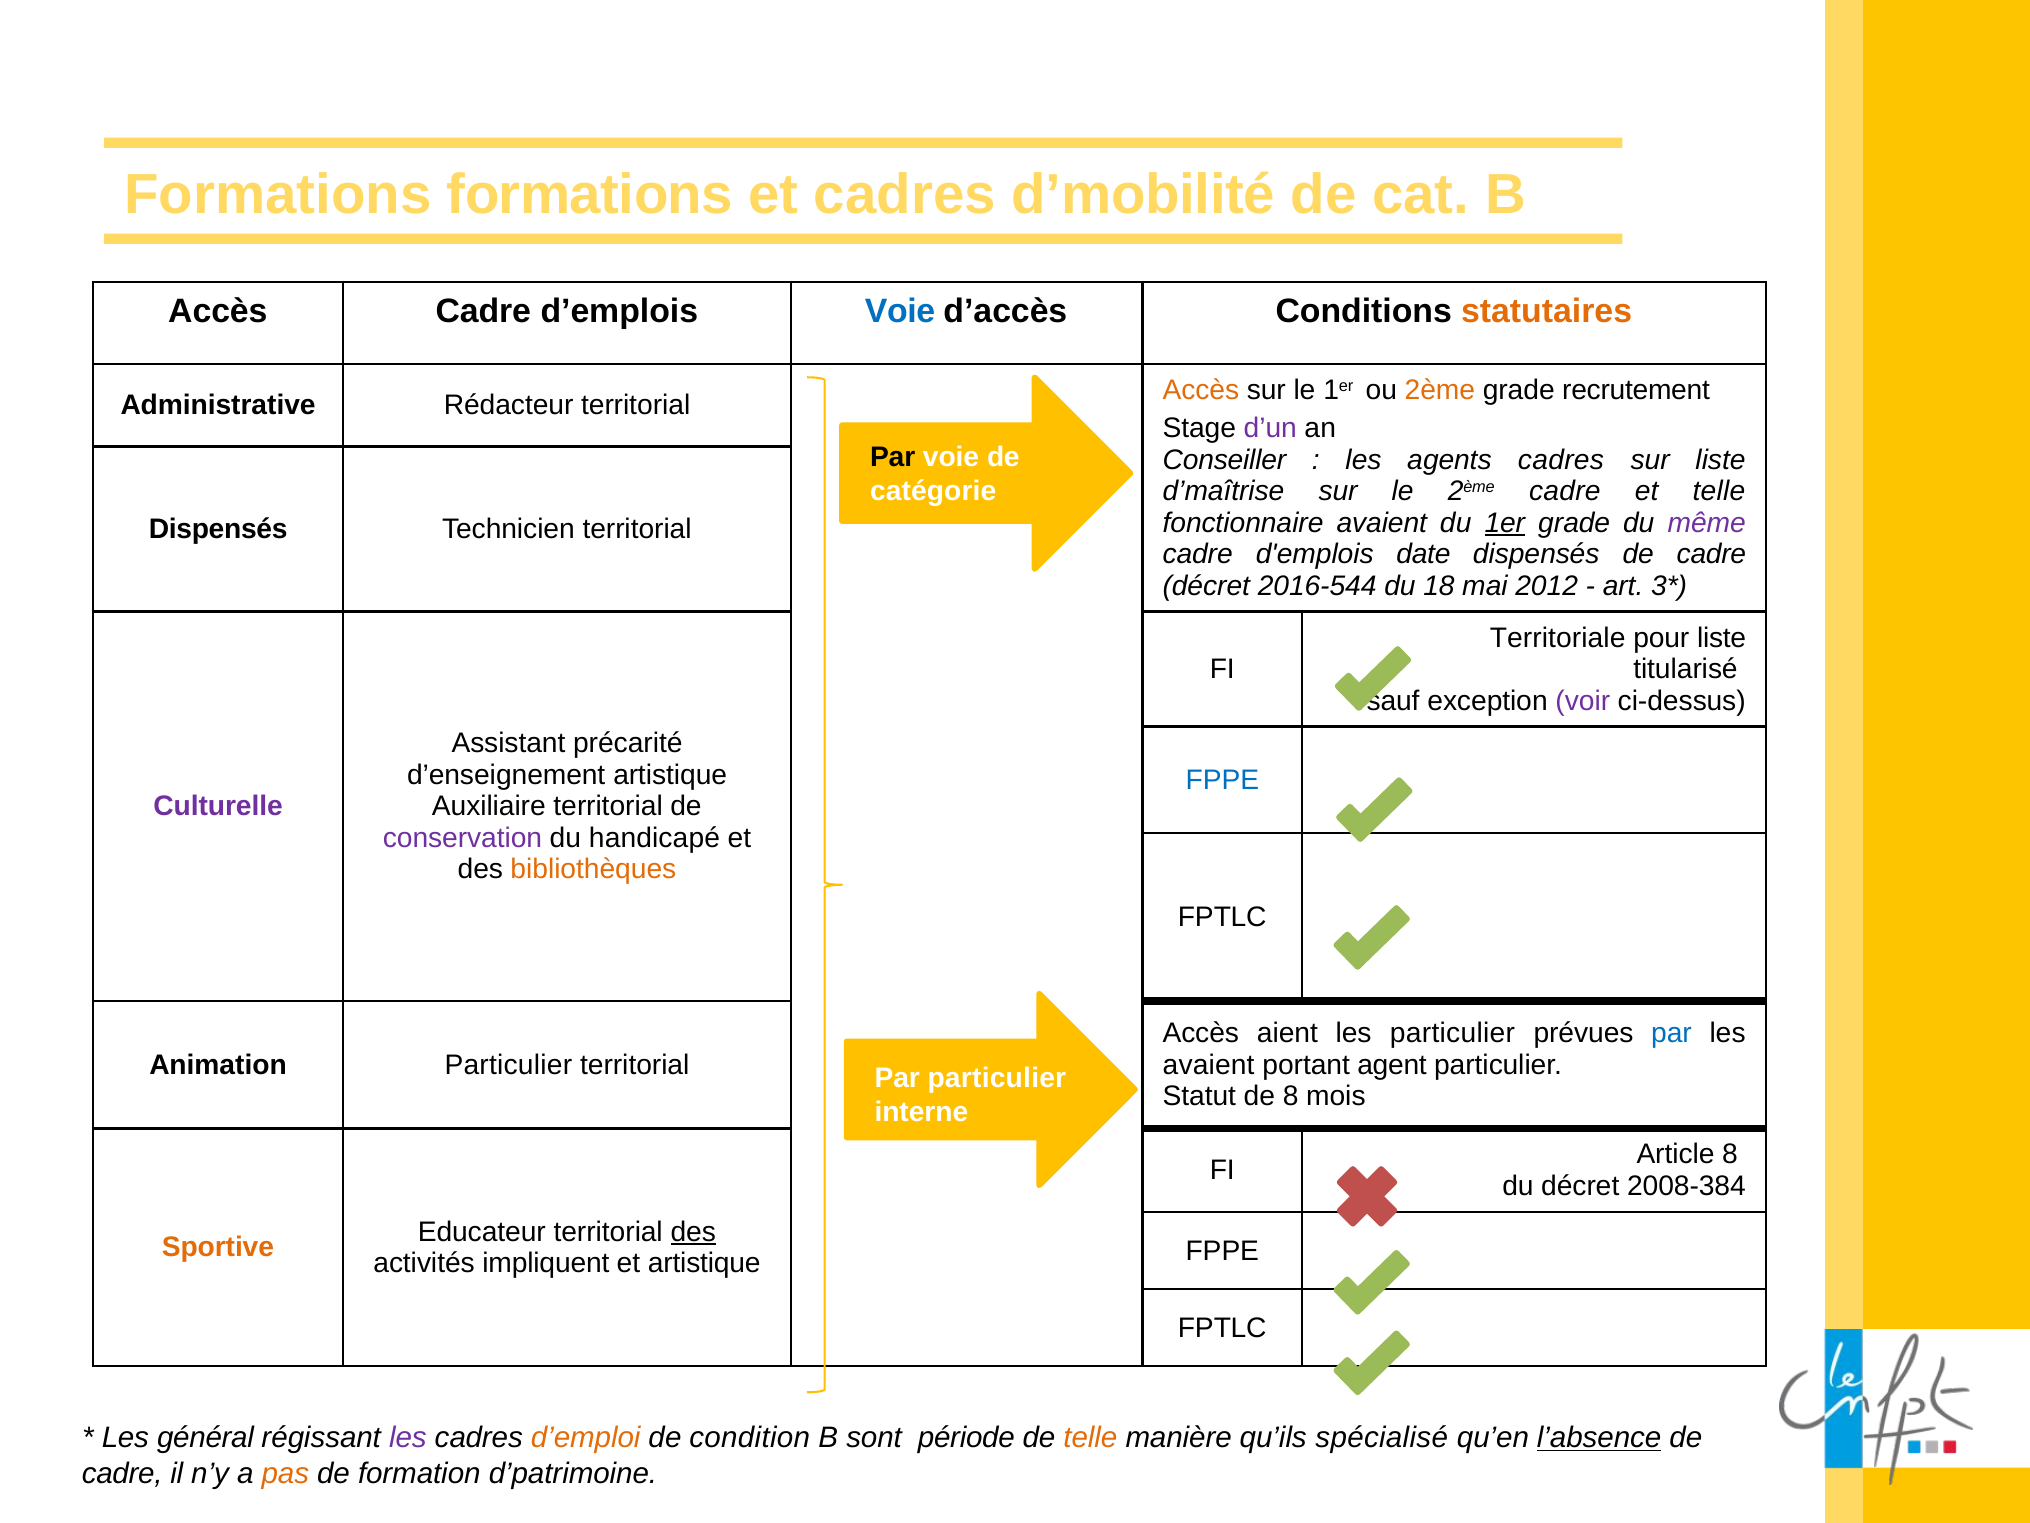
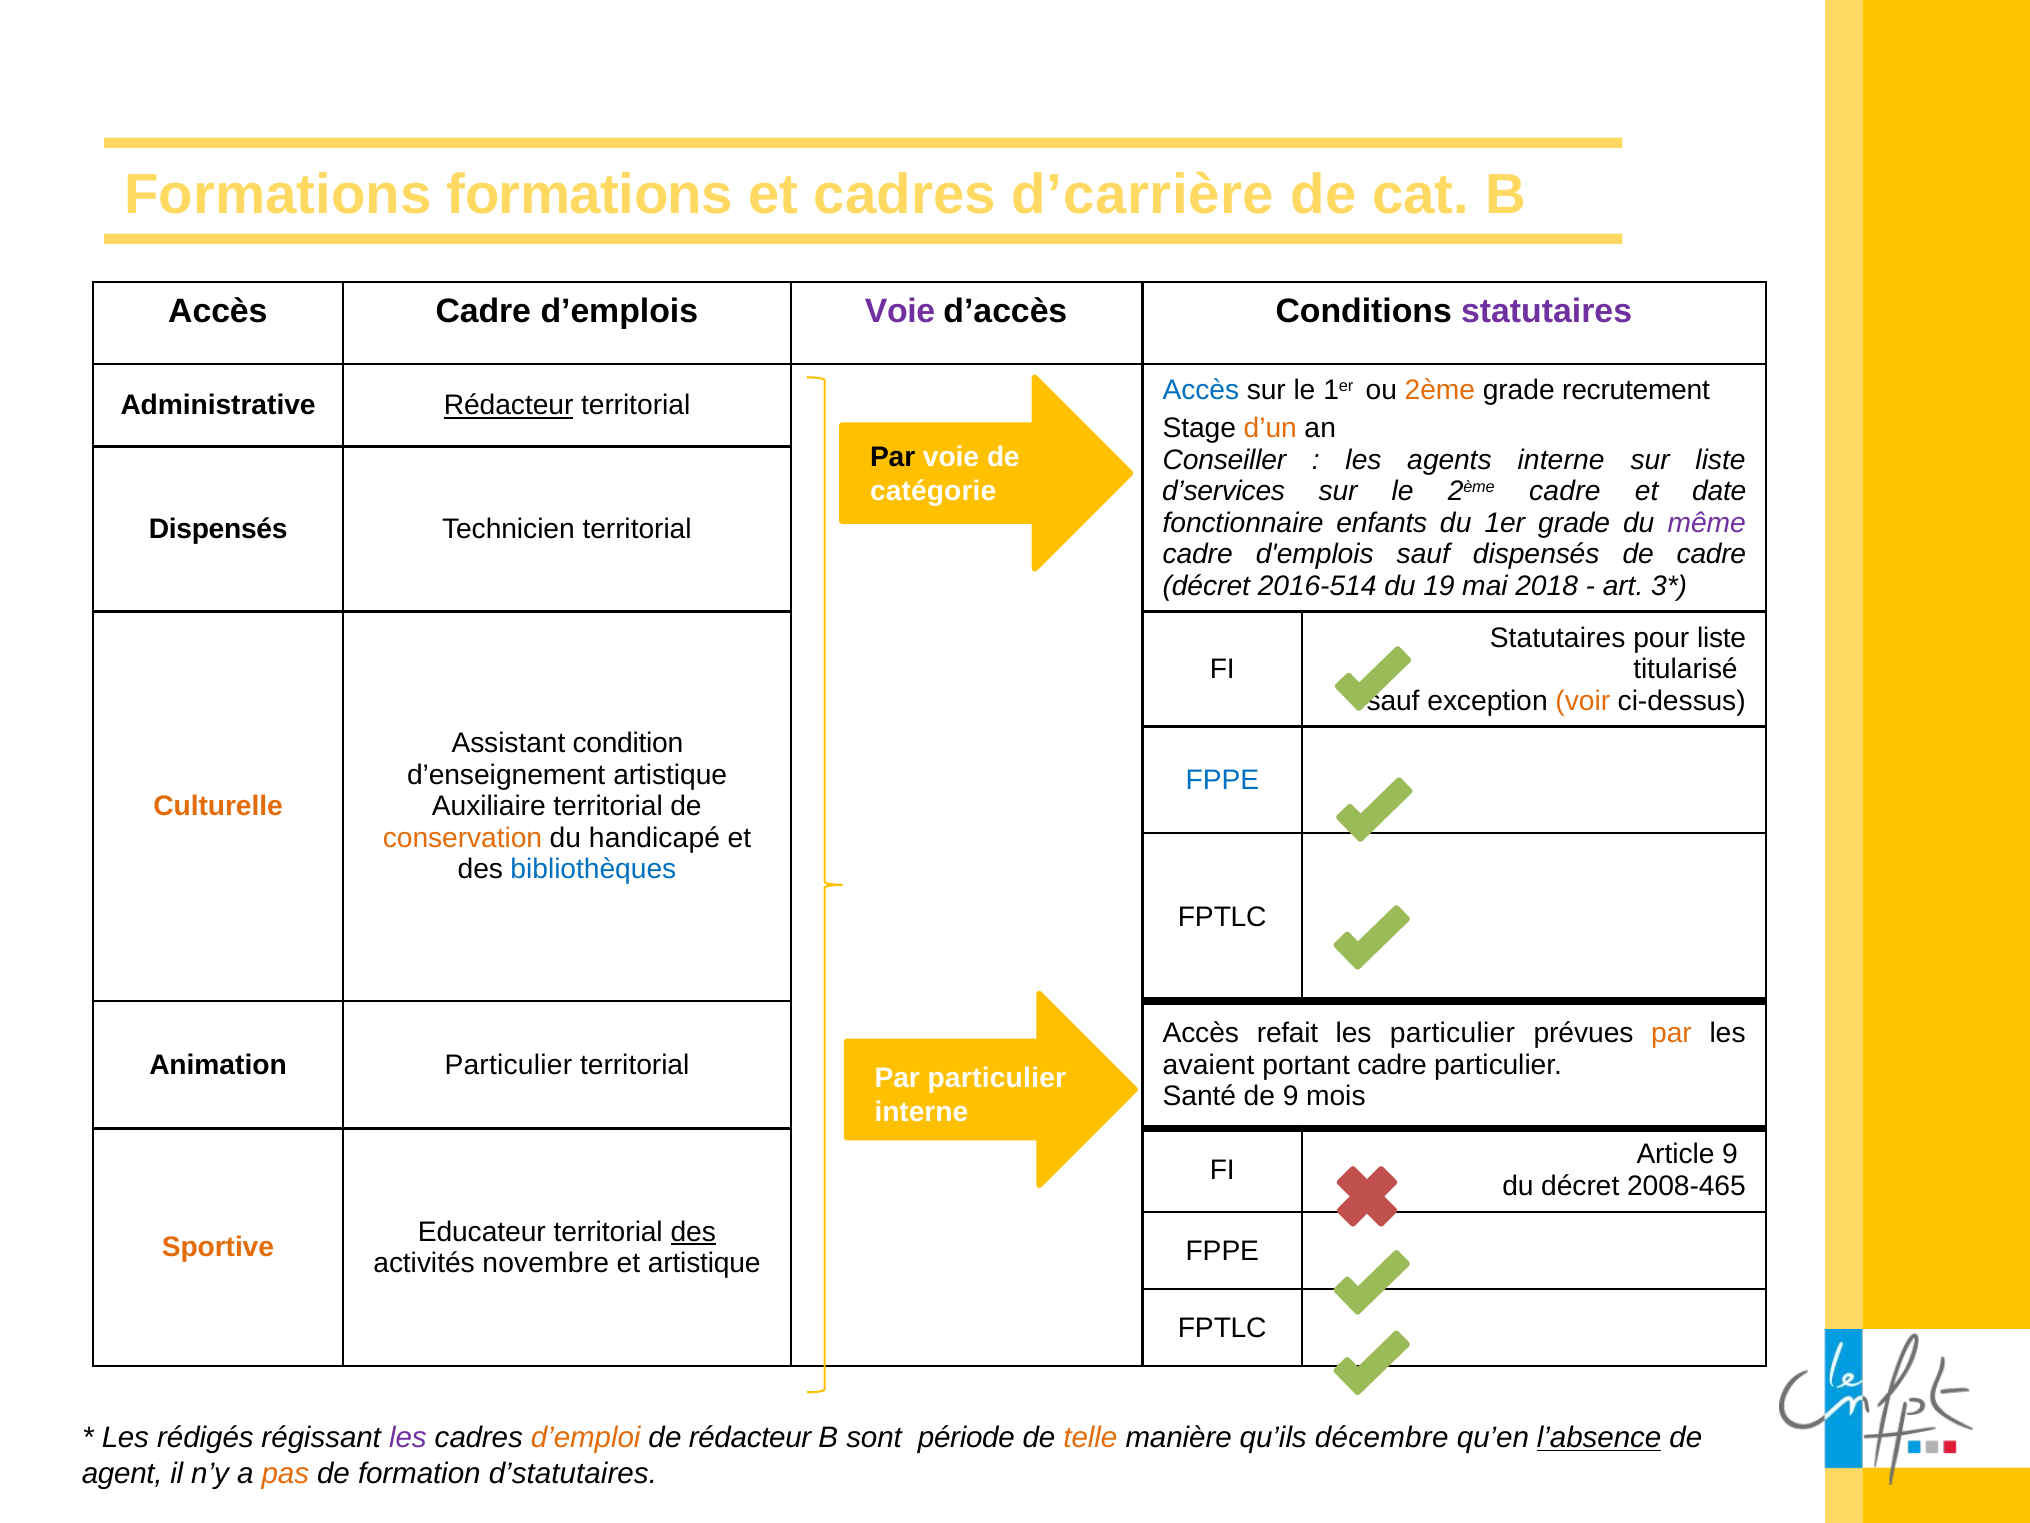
d’mobilité: d’mobilité -> d’carrière (1143, 194)
Voie colour: blue -> purple (900, 311)
statutaires colour: orange -> purple (1547, 311)
Accès colour: orange -> blue (1201, 390)
Rédacteur underline: none -> present (509, 405)
d’un colour: purple -> orange (1270, 428)
agents cadres: cadres -> interne (1561, 460)
d’maîtrise: d’maîtrise -> d’services (1224, 491)
et telle: telle -> date (1719, 491)
fonctionnaire avaient: avaient -> enfants (1382, 523)
1er underline: present -> none (1505, 523)
d'emplois date: date -> sauf (1423, 554)
2016-544: 2016-544 -> 2016-514 (1317, 586)
18: 18 -> 19 (1439, 586)
2012: 2012 -> 2018 (1547, 586)
Territoriale: Territoriale -> Statutaires (1558, 637)
voir colour: purple -> orange (1583, 700)
précarité: précarité -> condition (628, 743)
Culturelle colour: purple -> orange (218, 806)
conservation colour: purple -> orange (463, 838)
bibliothèques colour: orange -> blue (593, 869)
aient: aient -> refait (1288, 1033)
par colour: blue -> orange (1672, 1033)
portant agent: agent -> cadre (1392, 1065)
Statut: Statut -> Santé (1199, 1096)
de 8: 8 -> 9 (1291, 1096)
Article 8: 8 -> 9 (1730, 1154)
2008-384: 2008-384 -> 2008-465 (1686, 1186)
impliquent: impliquent -> novembre (546, 1263)
général: général -> rédigés (205, 1437)
de condition: condition -> rédacteur (750, 1437)
spécialisé: spécialisé -> décembre (1382, 1437)
cadre: cadre -> agent (122, 1473)
d’patrimoine: d’patrimoine -> d’statutaires (573, 1473)
